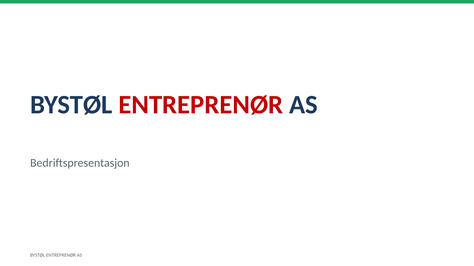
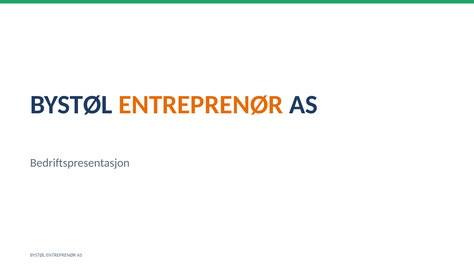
ENTREPRENØR colour: red -> orange (201, 105)
